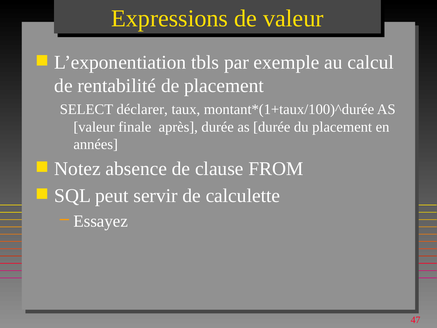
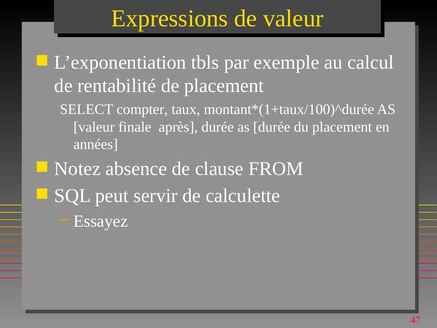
déclarer: déclarer -> compter (142, 109)
